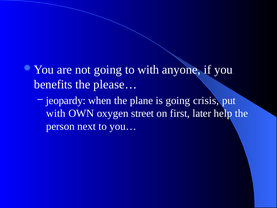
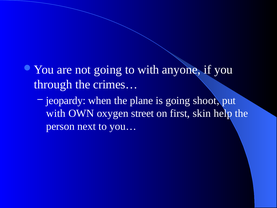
benefits: benefits -> through (53, 84)
please…: please… -> crimes… (115, 84)
crisis: crisis -> shoot (206, 100)
later: later -> skin (202, 113)
